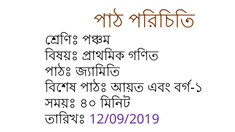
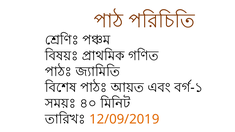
12/09/2019 colour: purple -> orange (124, 119)
